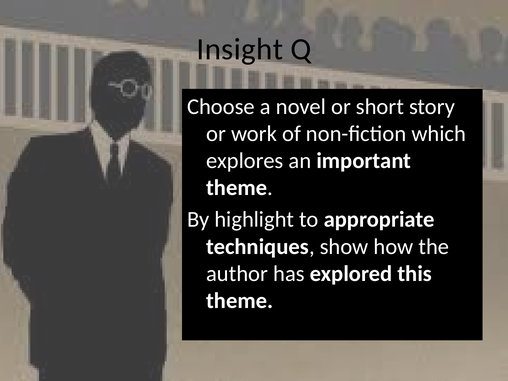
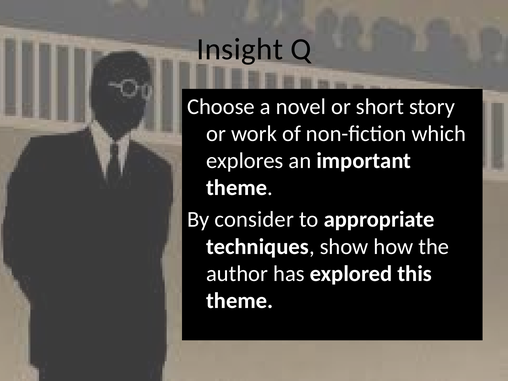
highlight: highlight -> consider (254, 219)
